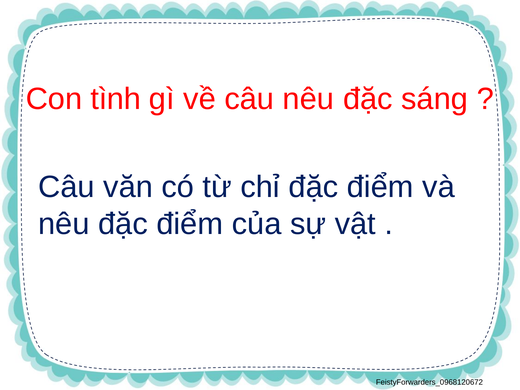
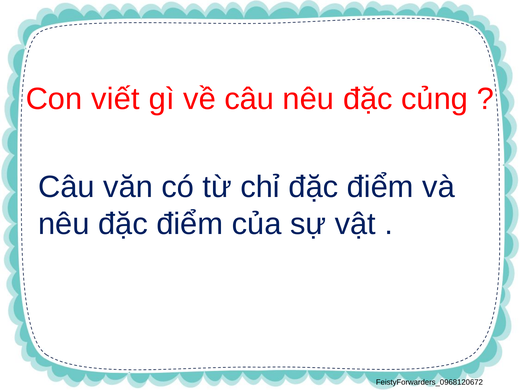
tình: tình -> viết (115, 99)
sáng: sáng -> củng (435, 99)
